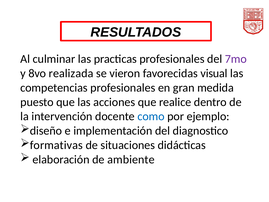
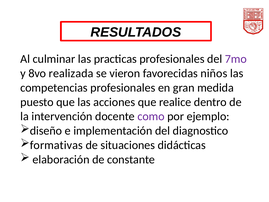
visual: visual -> niños (214, 73)
como colour: blue -> purple (151, 116)
ambiente: ambiente -> constante (131, 159)
